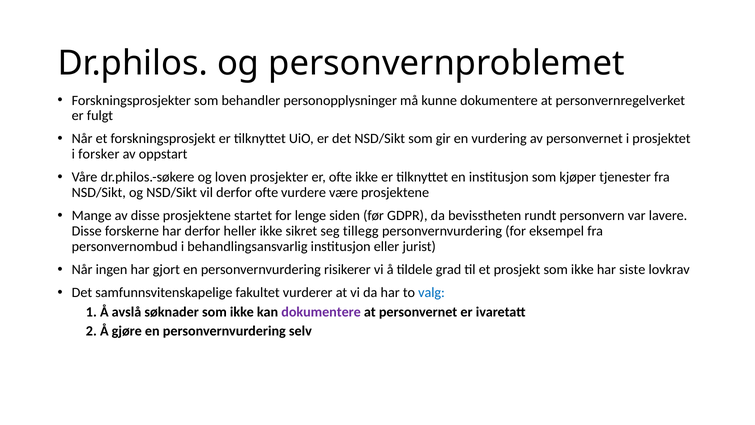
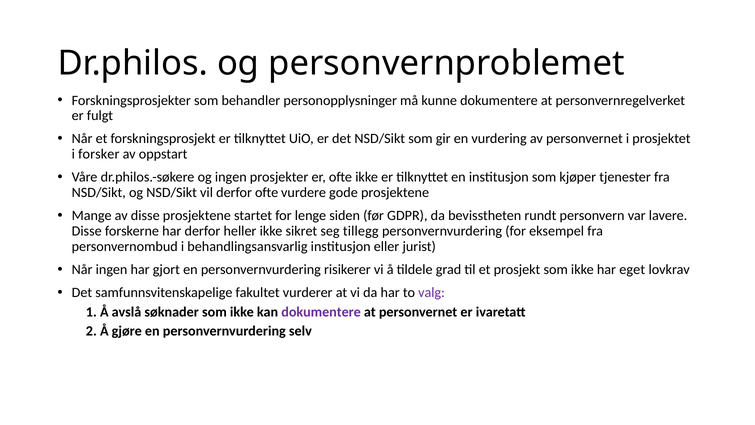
og loven: loven -> ingen (231, 177)
være: være -> gode (343, 192)
siste: siste -> eget (632, 269)
valg colour: blue -> purple (432, 293)
